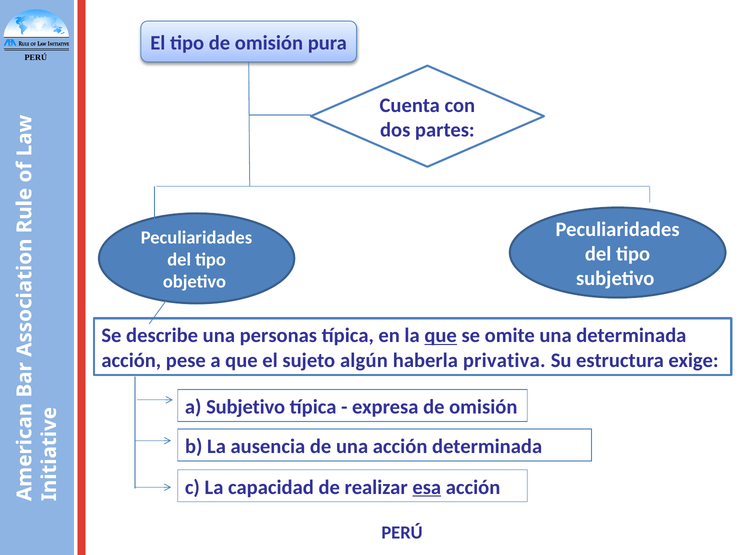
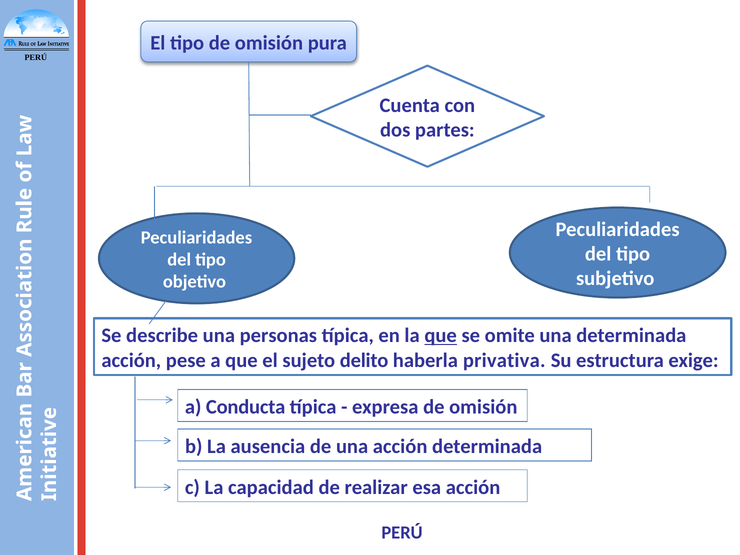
algún: algún -> delito (364, 360)
a Subjetivo: Subjetivo -> Conducta (246, 407)
esa underline: present -> none (427, 487)
